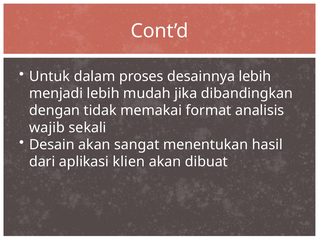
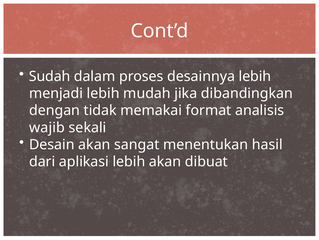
Untuk: Untuk -> Sudah (50, 76)
aplikasi klien: klien -> lebih (129, 161)
